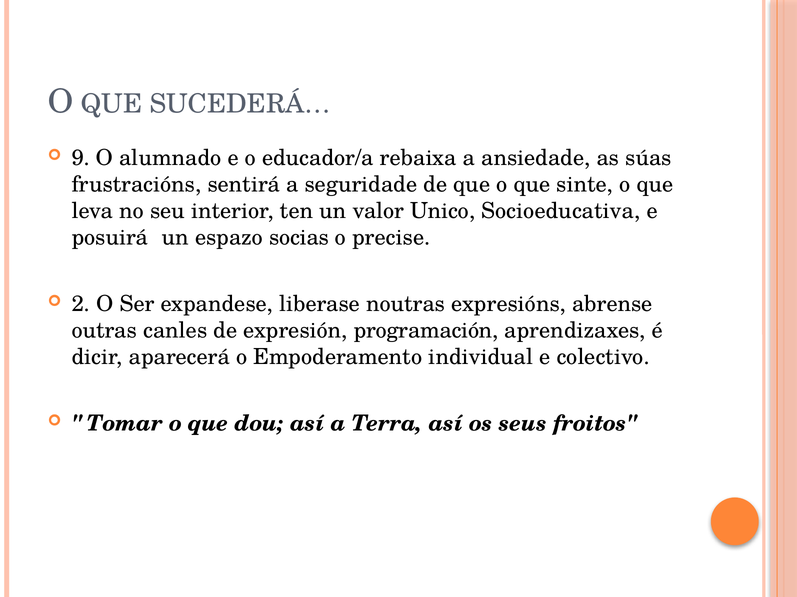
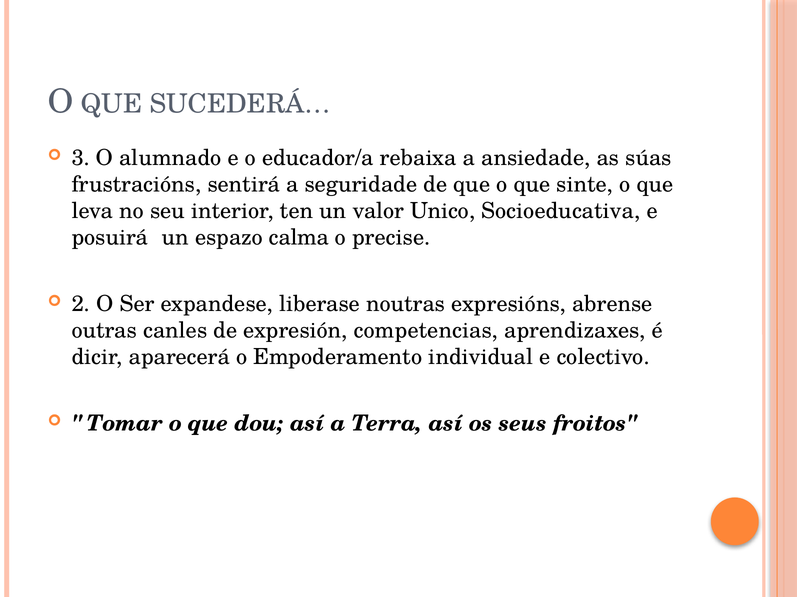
9: 9 -> 3 (81, 158)
socias: socias -> calma (299, 238)
programación: programación -> competencias (426, 331)
